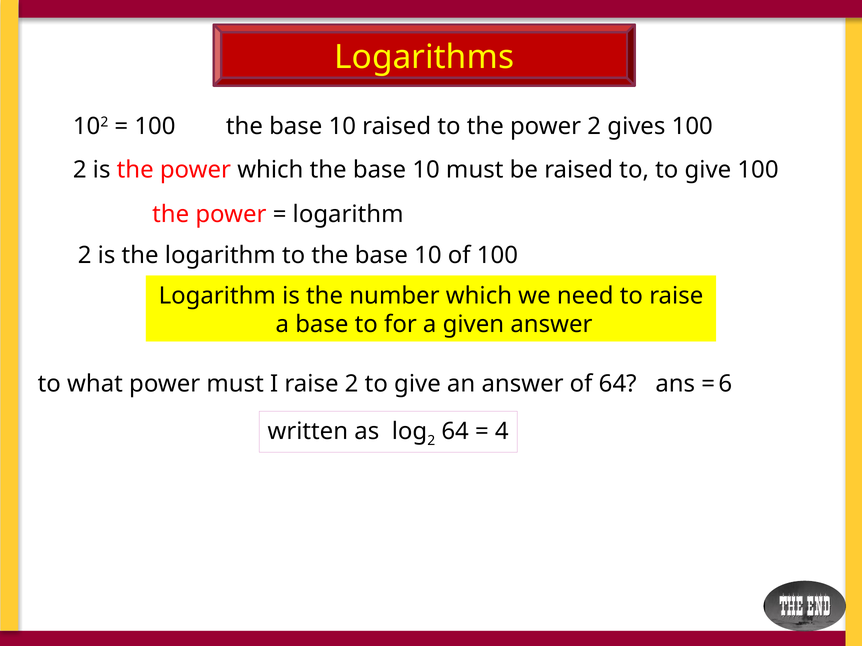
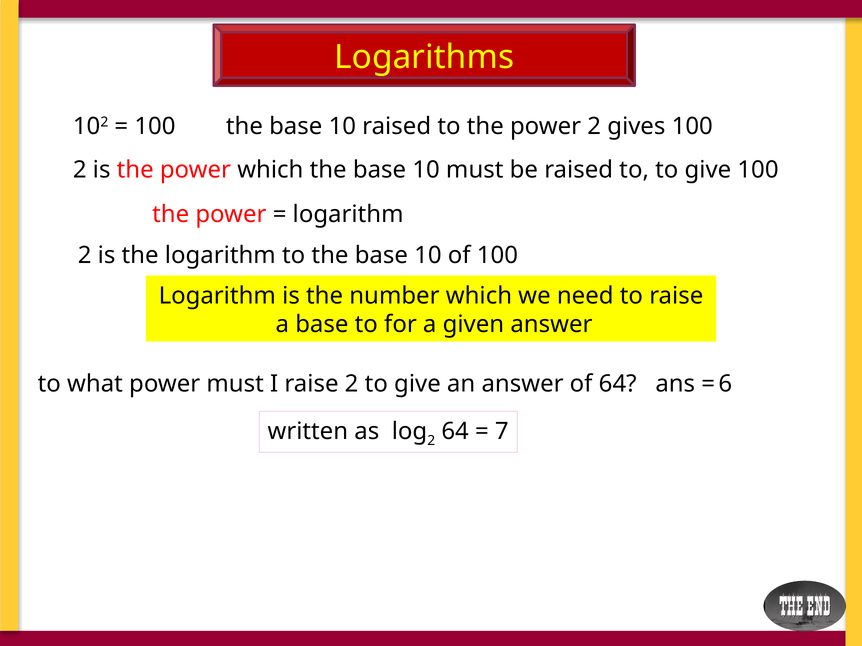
4: 4 -> 7 (502, 432)
